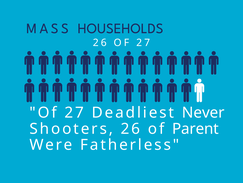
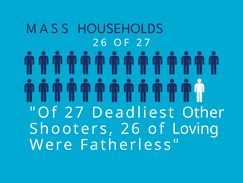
Never: Never -> Other (203, 112)
Parent: Parent -> Loving (195, 128)
